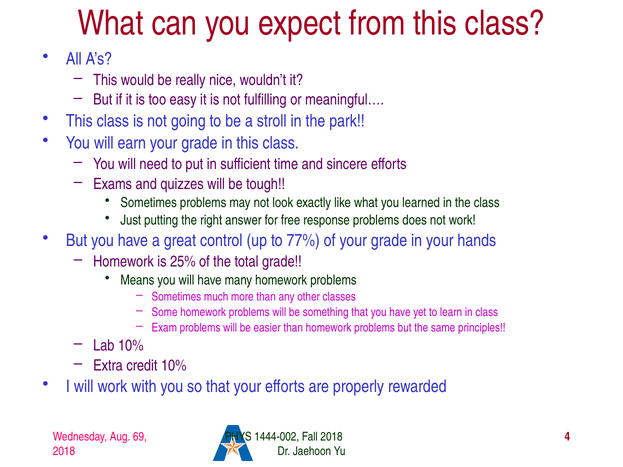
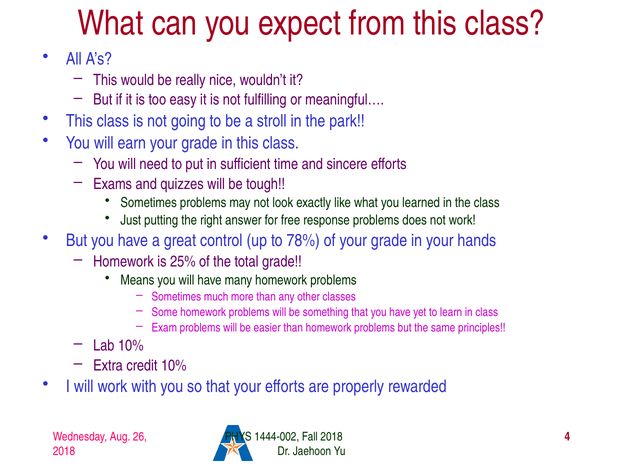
77%: 77% -> 78% (303, 241)
69: 69 -> 26 (140, 437)
